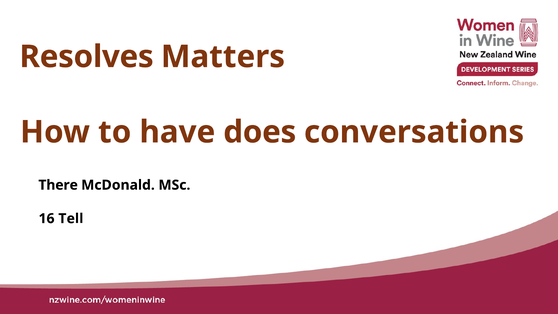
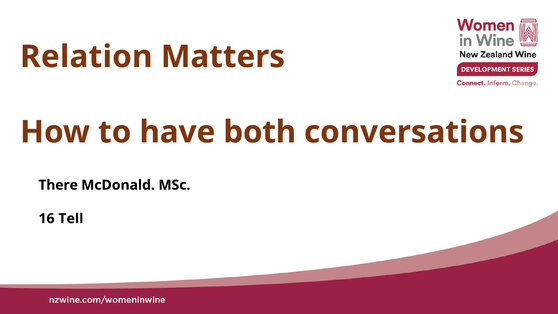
Resolves: Resolves -> Relation (86, 57)
does: does -> both (260, 132)
